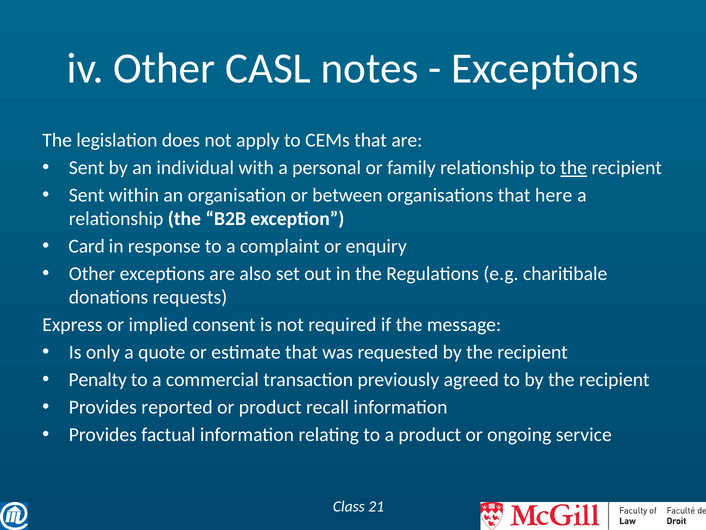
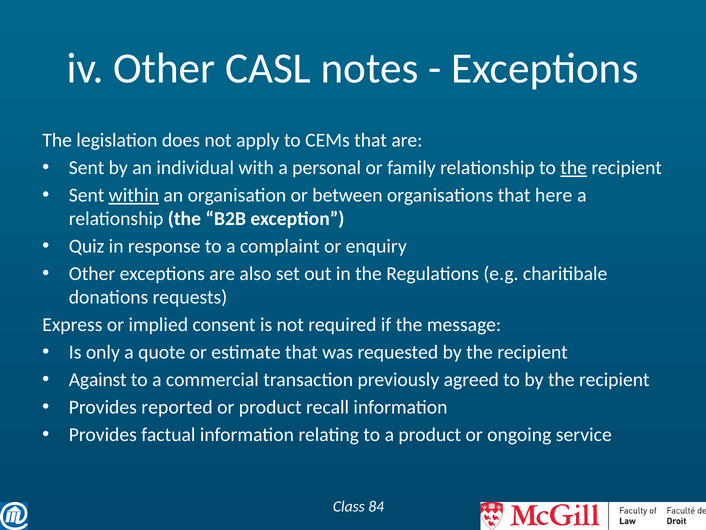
within underline: none -> present (134, 195)
Card: Card -> Quiz (87, 246)
Penalty: Penalty -> Against (98, 380)
21: 21 -> 84 (376, 506)
